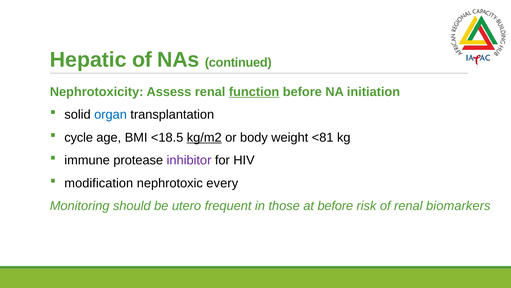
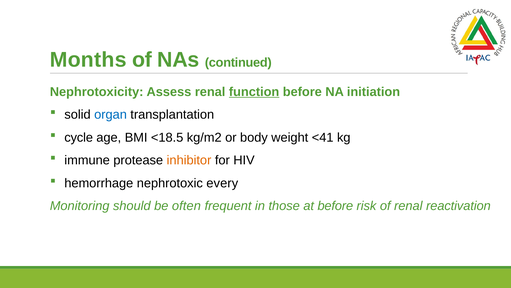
Hepatic: Hepatic -> Months (88, 60)
kg/m2 underline: present -> none (204, 137)
<81: <81 -> <41 (323, 137)
inhibitor colour: purple -> orange (189, 160)
modification: modification -> hemorrhage (99, 183)
utero: utero -> often (186, 206)
biomarkers: biomarkers -> reactivation (458, 206)
